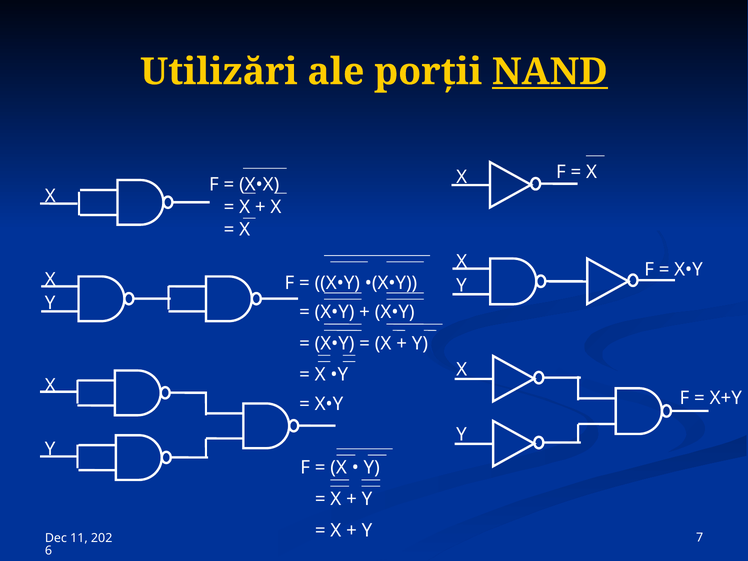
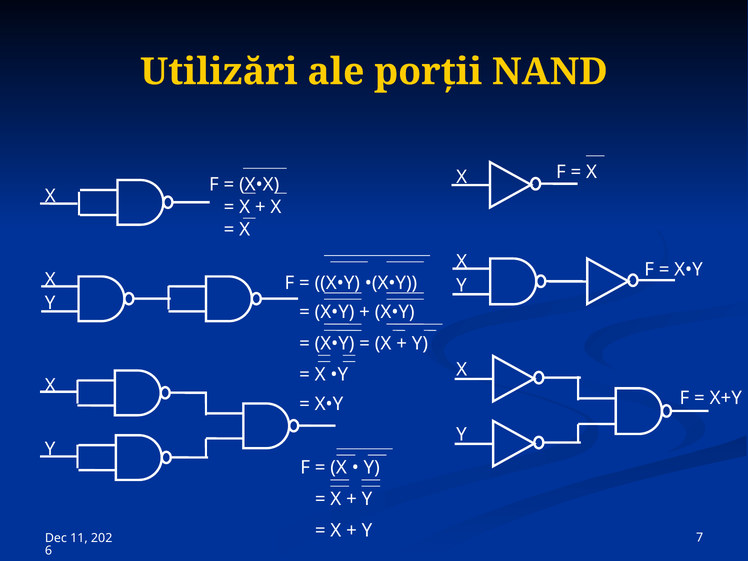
NAND underline: present -> none (550, 72)
